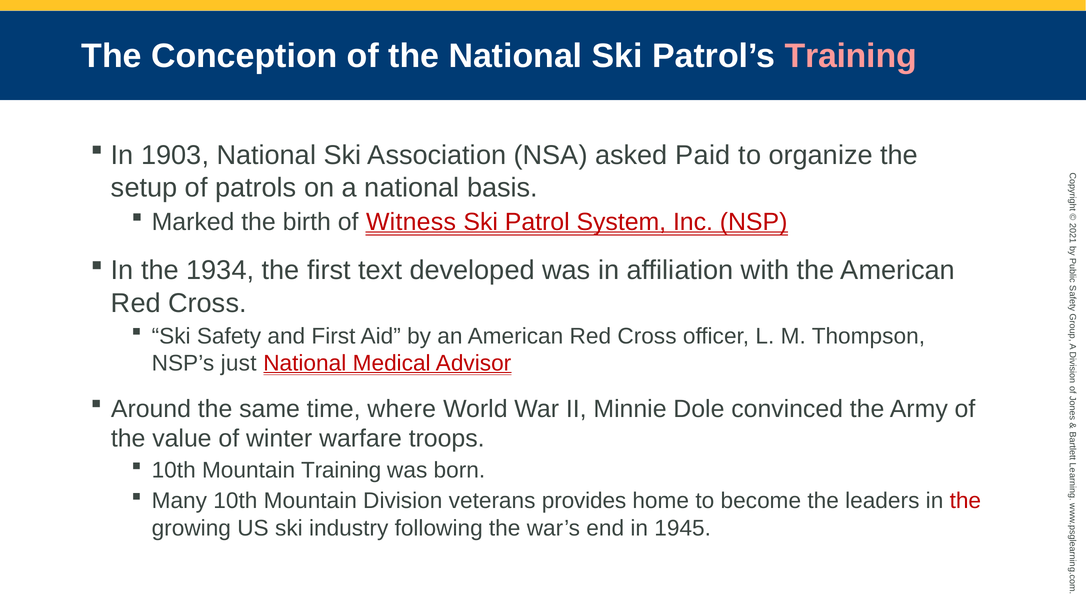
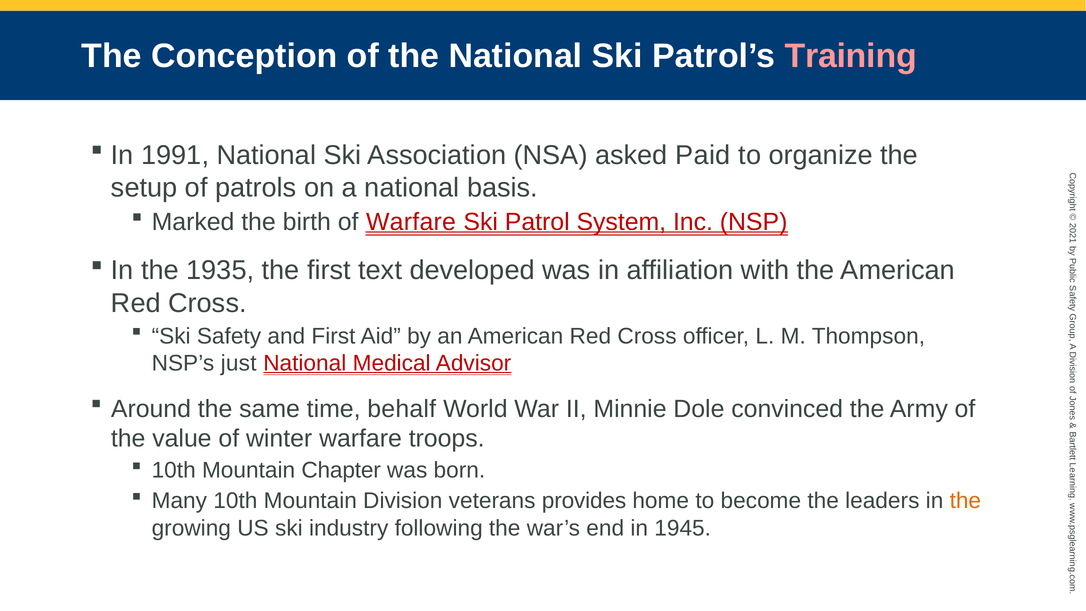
1903: 1903 -> 1991 (175, 155)
of Witness: Witness -> Warfare (411, 222)
1934: 1934 -> 1935 (220, 270)
where: where -> behalf (402, 409)
Mountain Training: Training -> Chapter (341, 470)
the colour: red -> orange (965, 501)
